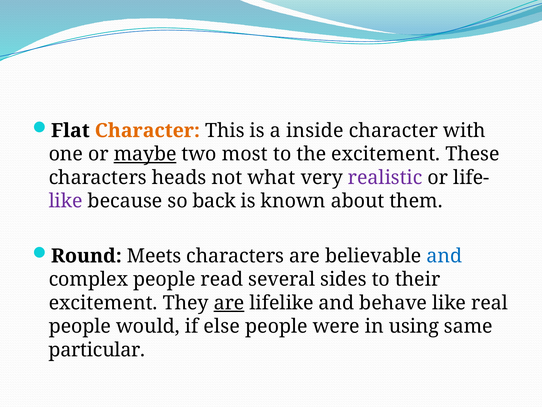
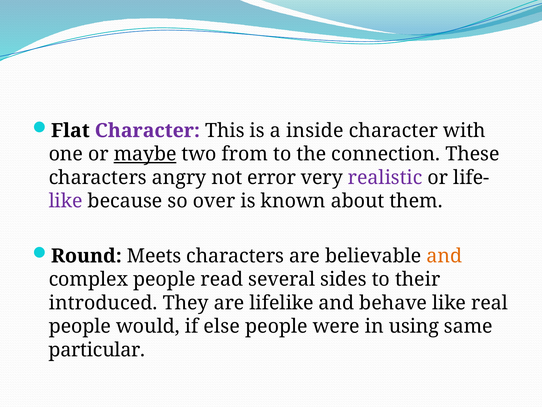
Character colour: orange -> purple (147, 130)
most: most -> from (245, 154)
the excitement: excitement -> connection (386, 154)
heads: heads -> angry (179, 177)
what: what -> error (272, 177)
back: back -> over (214, 201)
and colour: blue -> orange (444, 256)
excitement: excitement -> introduced (103, 303)
are underline: present -> none (229, 303)
